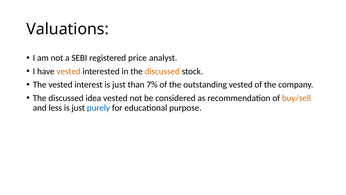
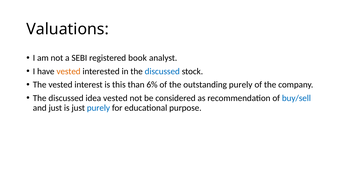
price: price -> book (137, 58)
discussed colour: orange -> blue (162, 71)
interest is just: just -> this (119, 85)
7%: 7% -> 6% (152, 85)
outstanding vested: vested -> purely (241, 85)
buy/sell colour: orange -> blue (296, 98)
and less: less -> just (55, 108)
